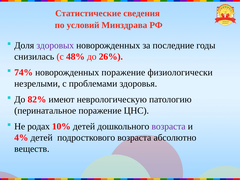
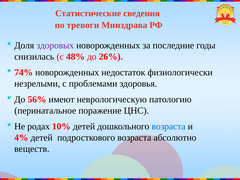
условий: условий -> тревоги (83, 25)
новорожденных поражение: поражение -> недостаток (123, 72)
82%: 82% -> 56% (37, 99)
возраста colour: purple -> blue (169, 126)
